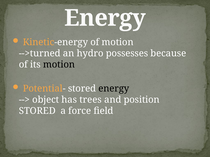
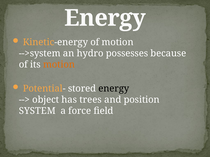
-->turned: -->turned -> -->system (40, 54)
motion colour: black -> orange (59, 65)
STORED: STORED -> SYSTEM (37, 111)
